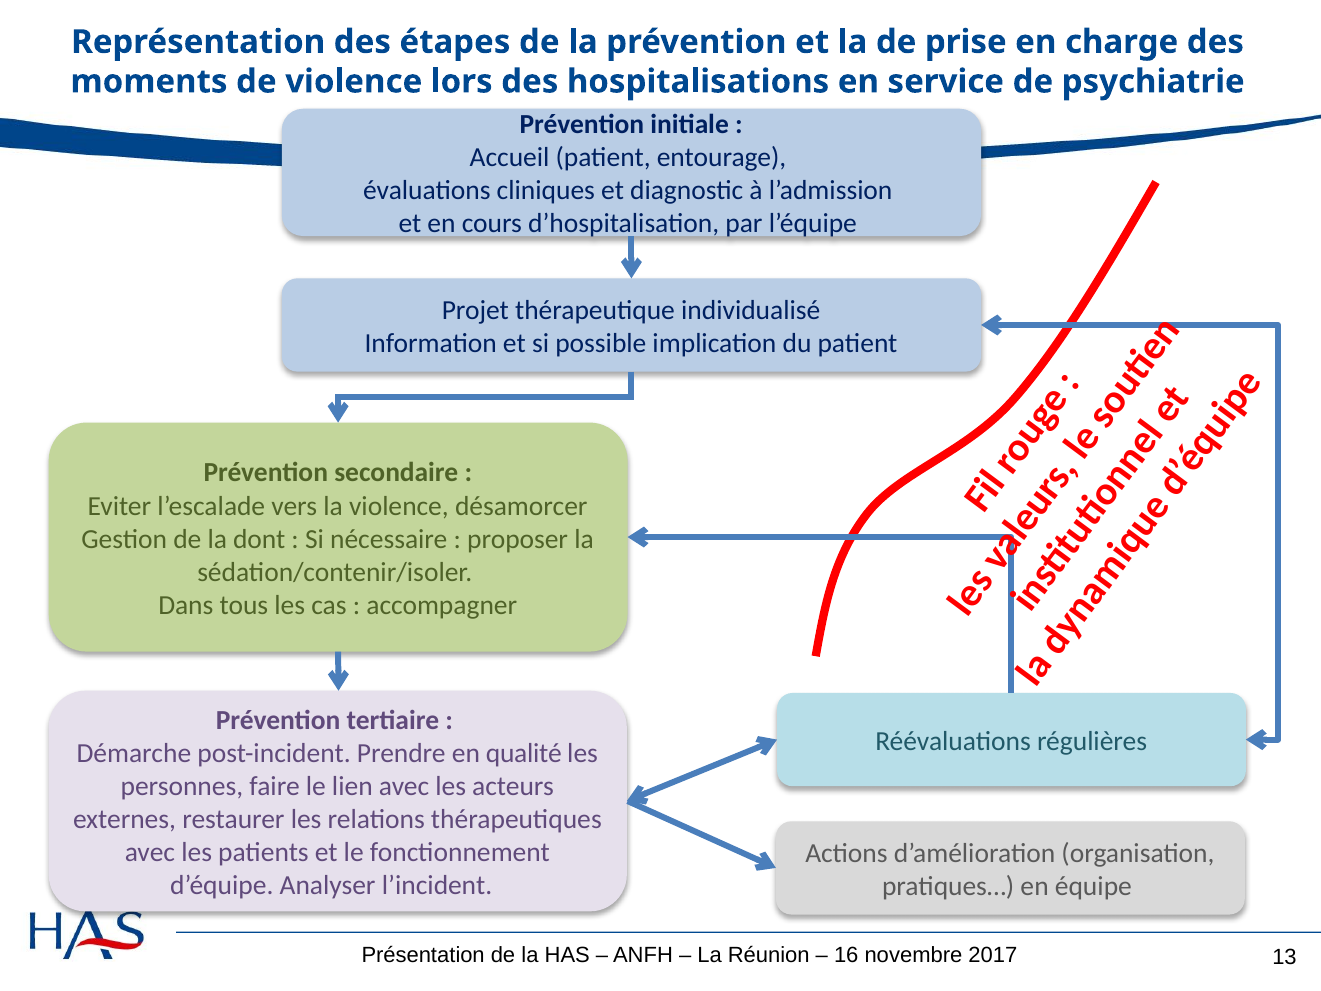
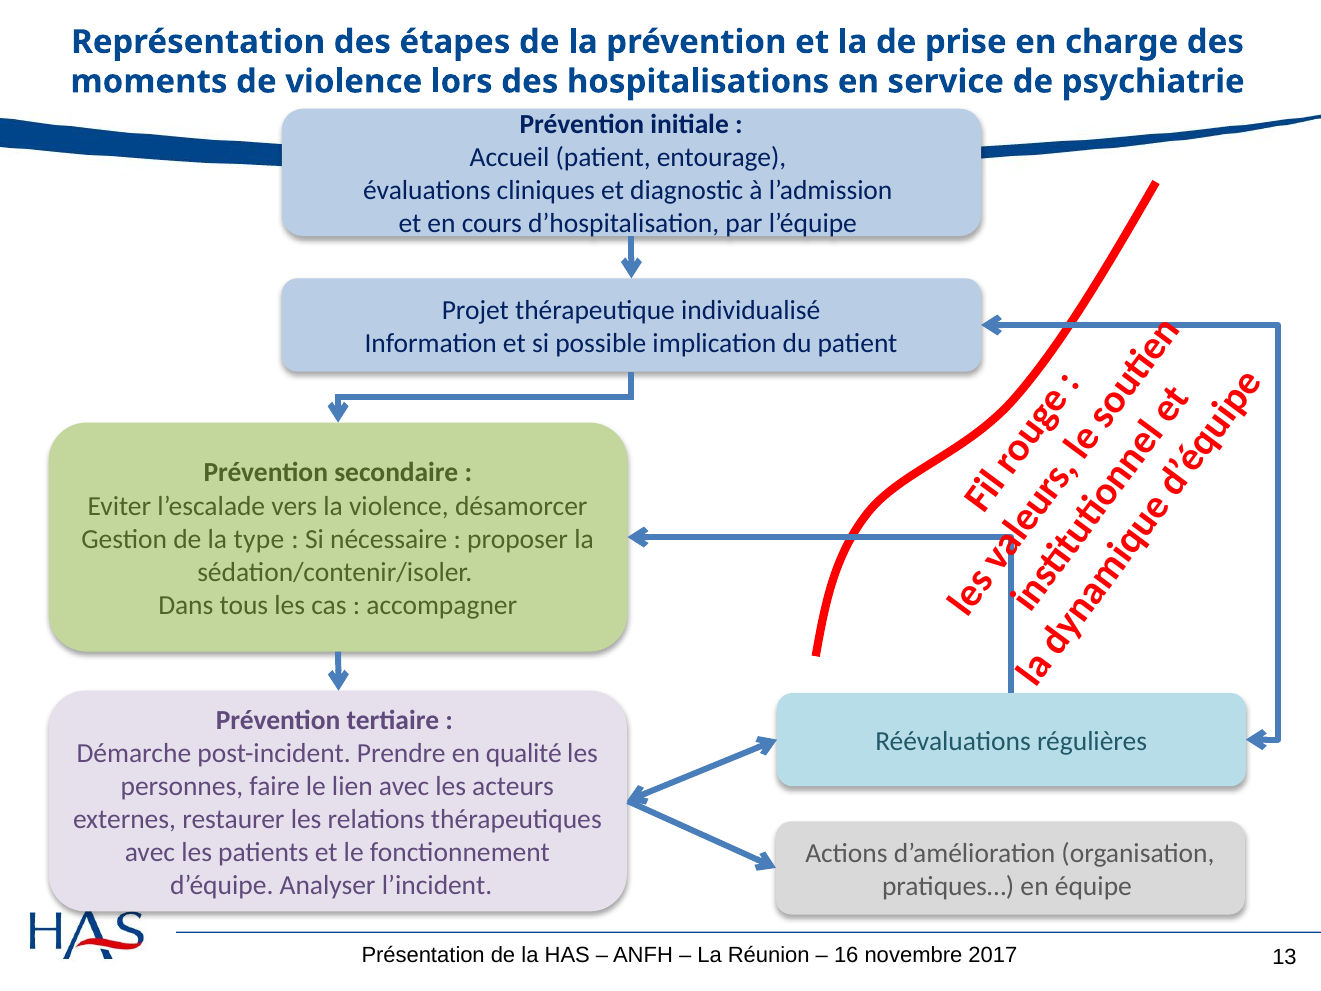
dont: dont -> type (259, 539)
